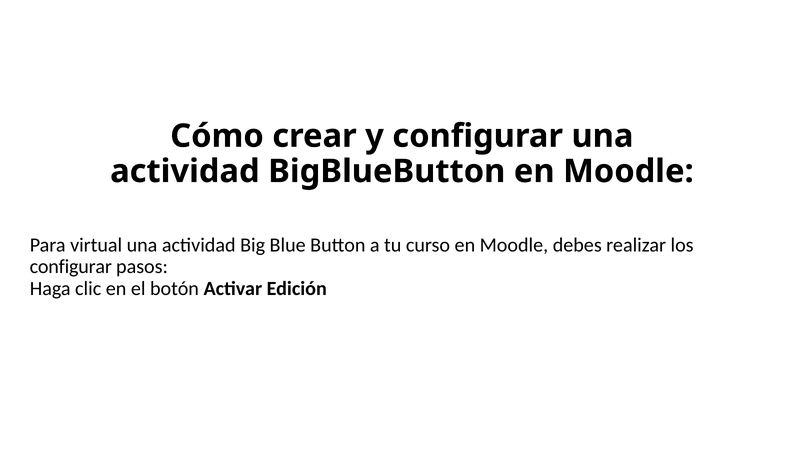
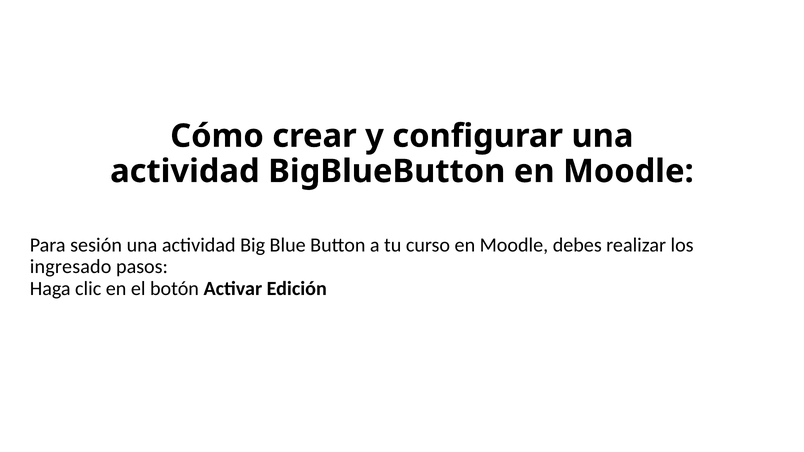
virtual: virtual -> sesión (96, 245)
configurar: configurar -> ingresado (71, 267)
